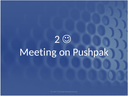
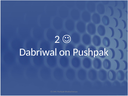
Meeting: Meeting -> Dabriwal (38, 52)
